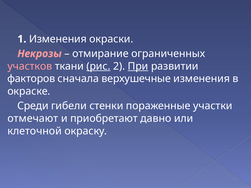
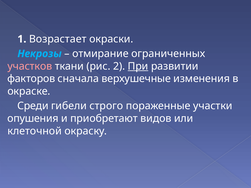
1 Изменения: Изменения -> Возрастает (58, 39)
Некрозы colour: pink -> light blue (40, 54)
рис underline: present -> none (98, 66)
стенки: стенки -> строго (106, 106)
отмечают: отмечают -> опушения (33, 119)
давно: давно -> видов (156, 119)
